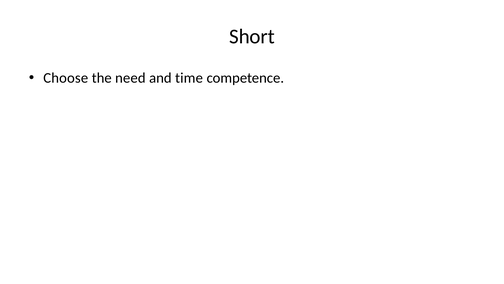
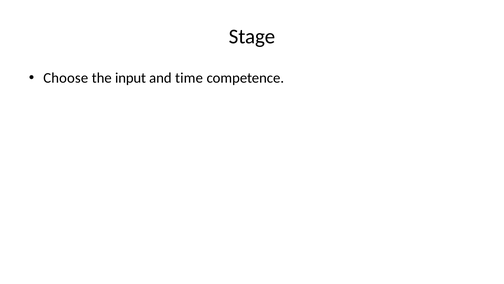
Short: Short -> Stage (252, 36)
need: need -> input (130, 78)
